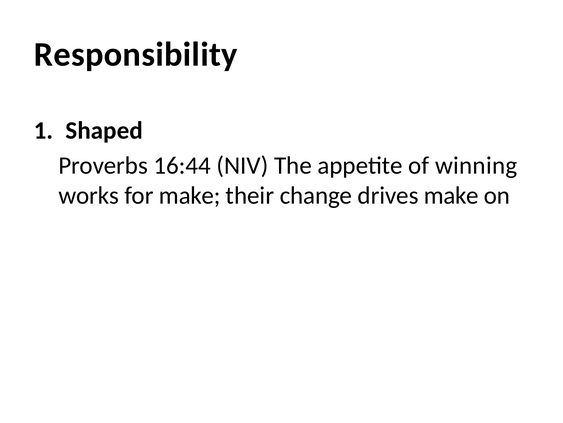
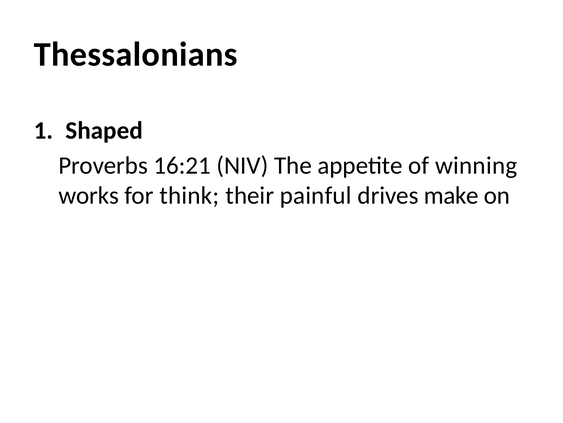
Responsibility: Responsibility -> Thessalonians (136, 55)
16:44: 16:44 -> 16:21 (182, 165)
for make: make -> think (189, 195)
change: change -> painful (316, 195)
